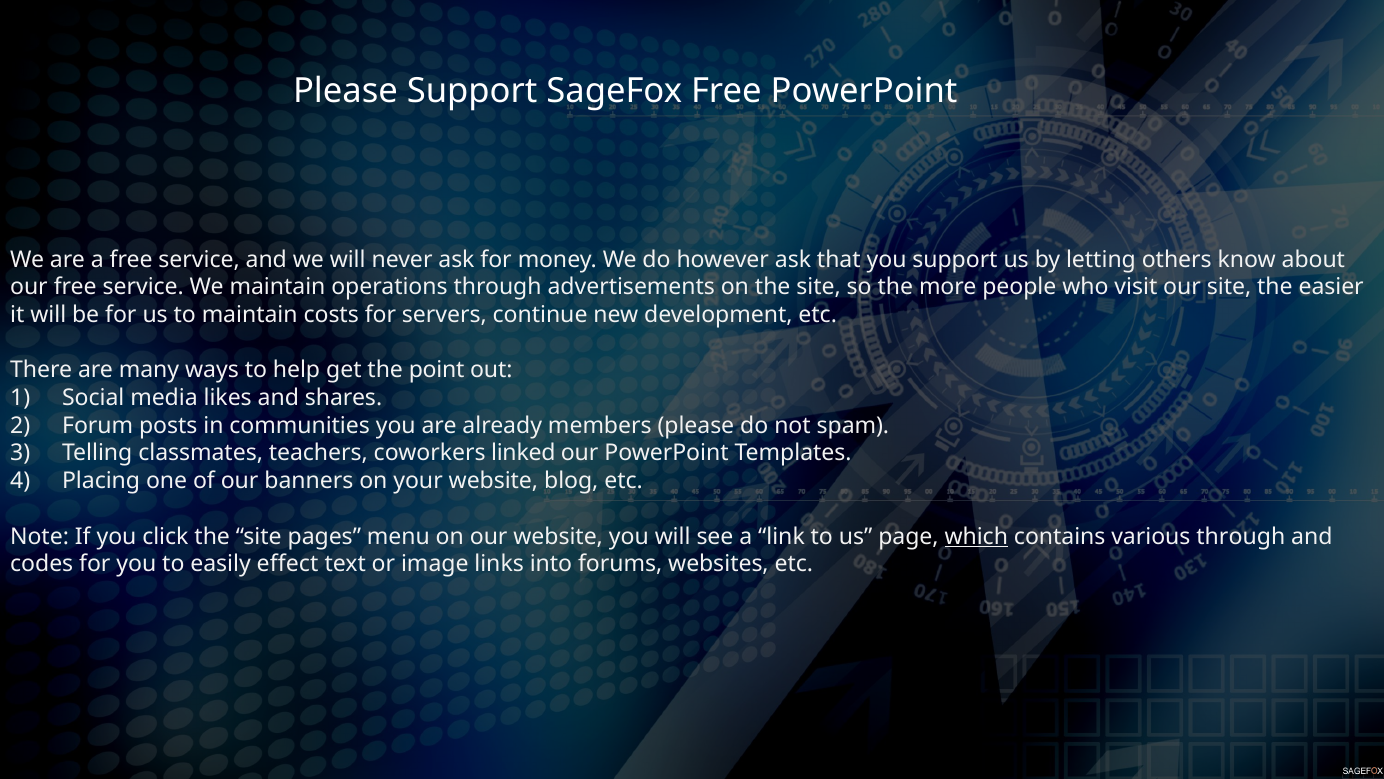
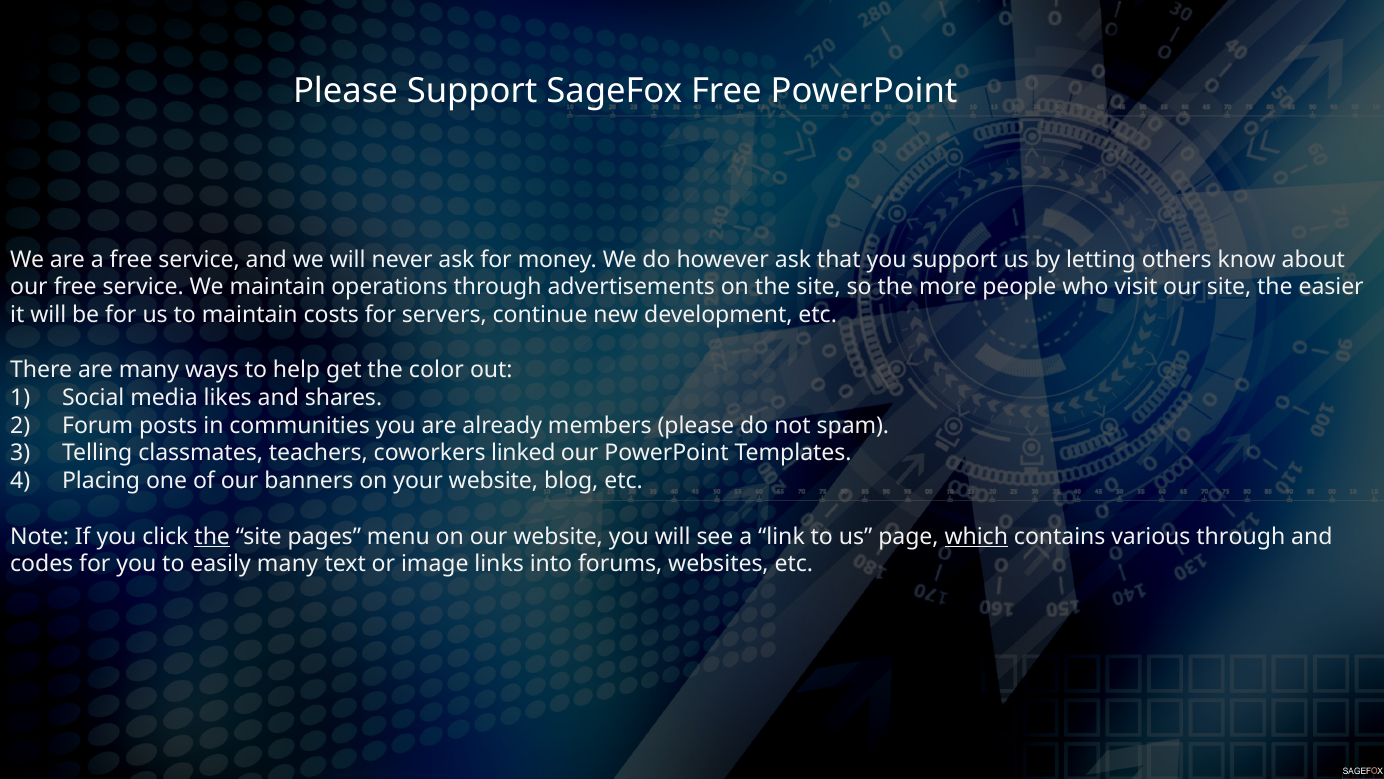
point: point -> color (436, 370)
the underline: none -> present (212, 536)
easily effect: effect -> many (287, 564)
